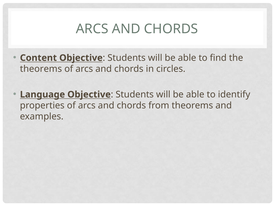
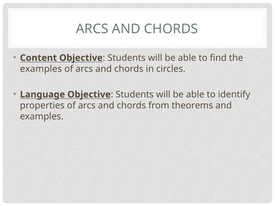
theorems: theorems -> examples (41, 69)
